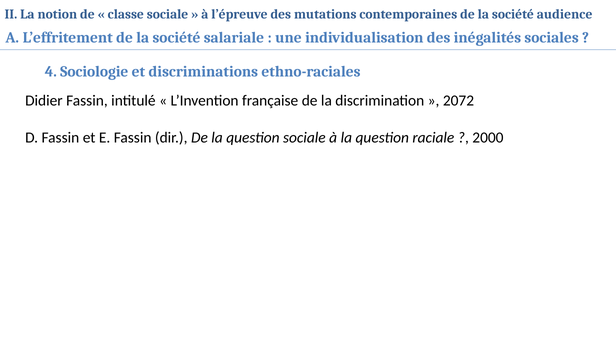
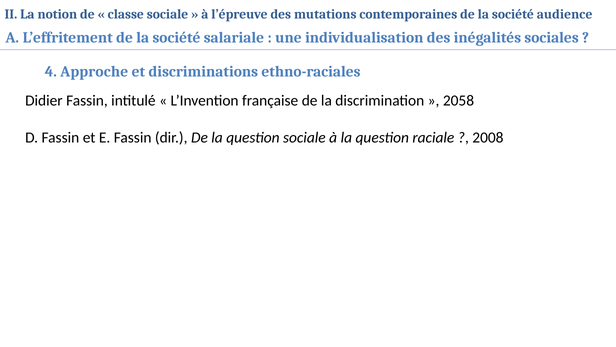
Sociologie: Sociologie -> Approche (94, 72)
2072: 2072 -> 2058 (458, 101)
2000: 2000 -> 2008 (488, 138)
